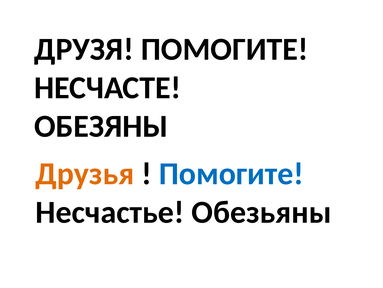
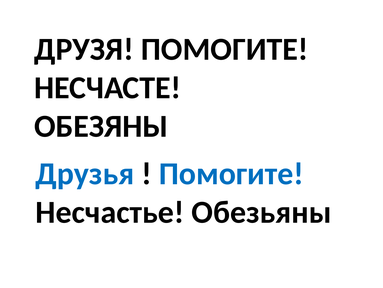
Друзья colour: orange -> blue (85, 173)
